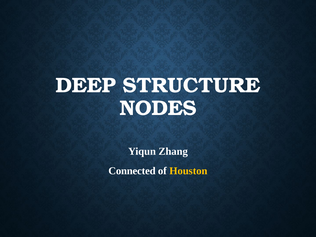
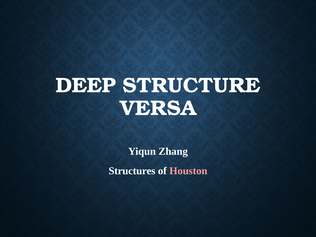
NODES: NODES -> VERSA (158, 108)
Connected: Connected -> Structures (132, 171)
Houston colour: yellow -> pink (188, 171)
